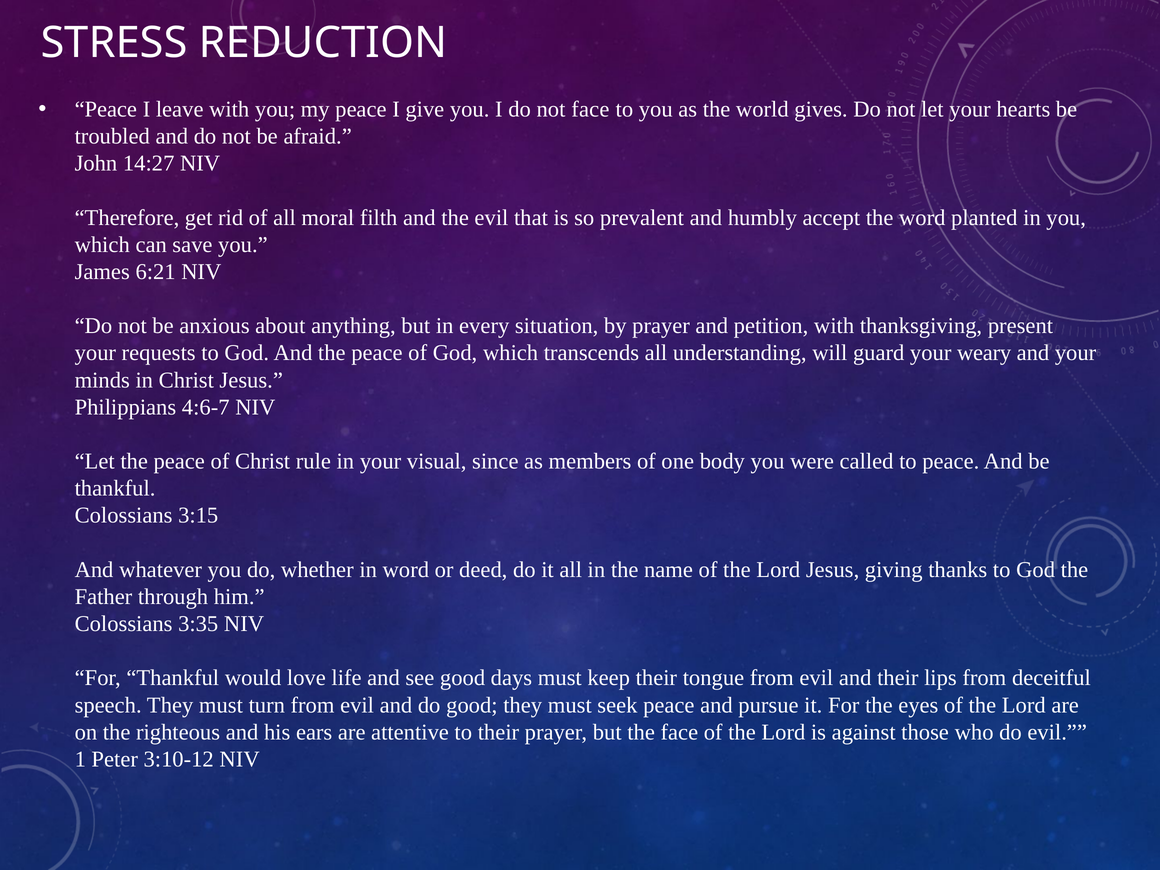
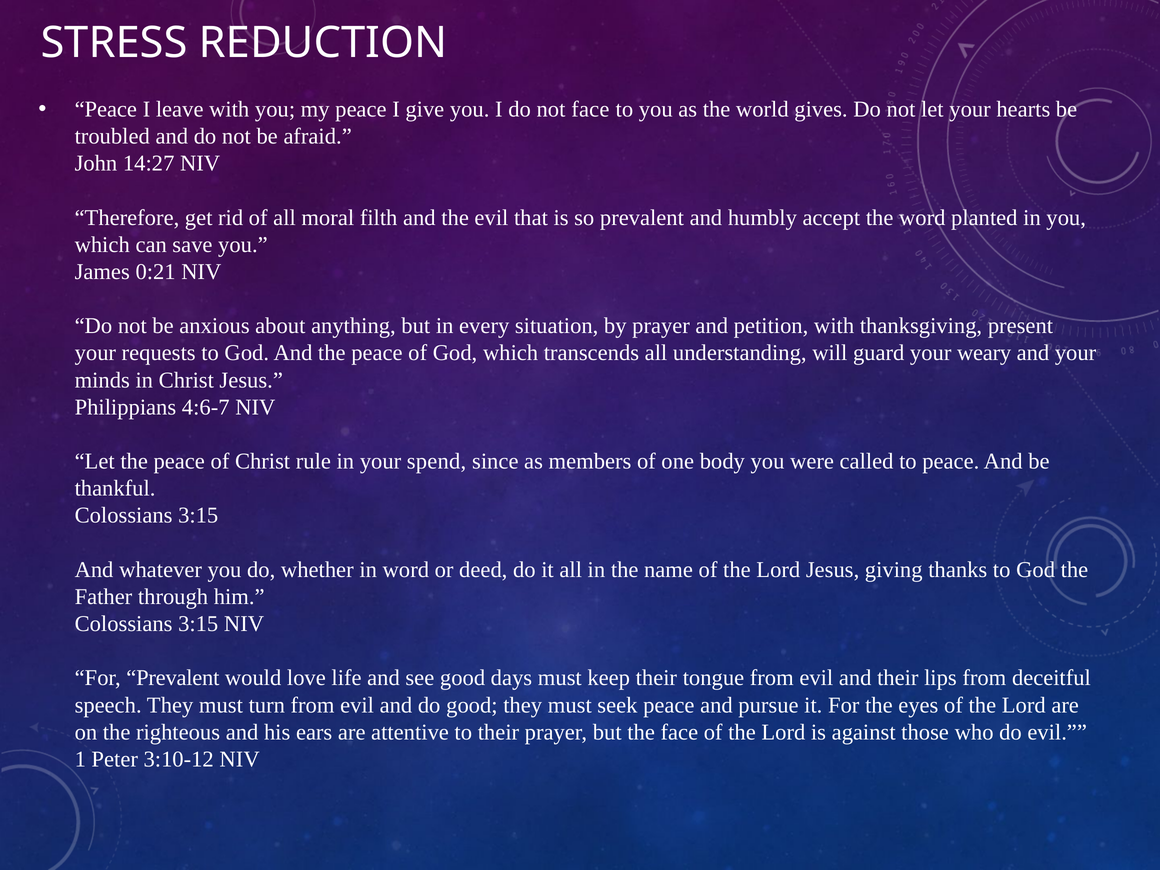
6:21: 6:21 -> 0:21 (156, 272)
visual: visual -> spend (437, 461)
3:35: 3:35 -> 3:15 (198, 624)
For Thankful: Thankful -> Prevalent (173, 678)
